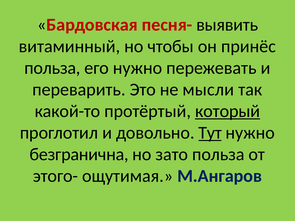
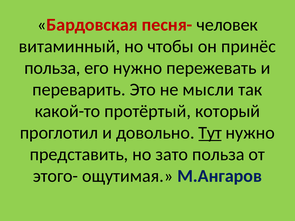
выявить: выявить -> человек (227, 25)
который underline: present -> none (228, 111)
безгранична: безгранична -> представить (79, 155)
